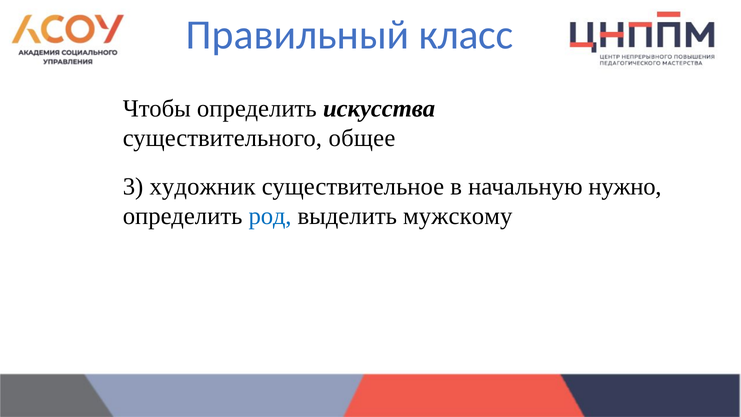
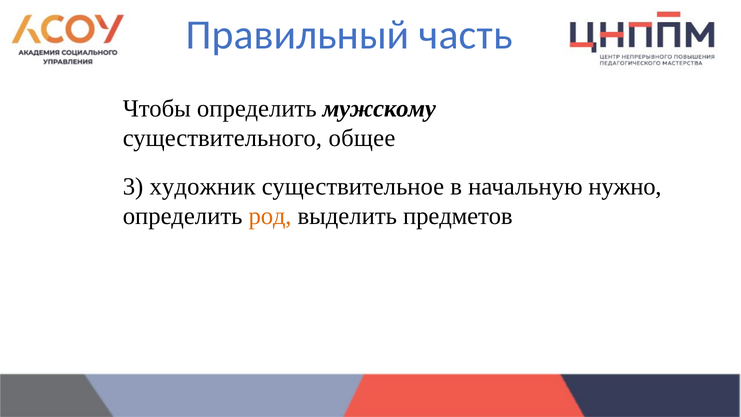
класс: класс -> часть (466, 35)
искусства: искусства -> мужскому (379, 108)
род colour: blue -> orange (270, 216)
мужскому: мужскому -> предметов (458, 216)
